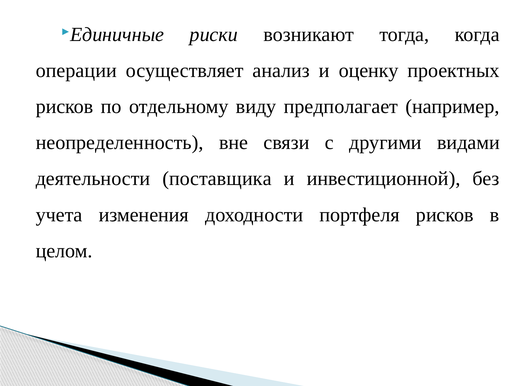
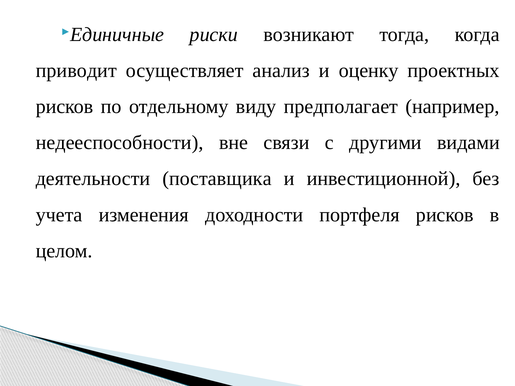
операции: операции -> приводит (76, 71)
неопределенность: неопределенность -> недееспособности (120, 143)
